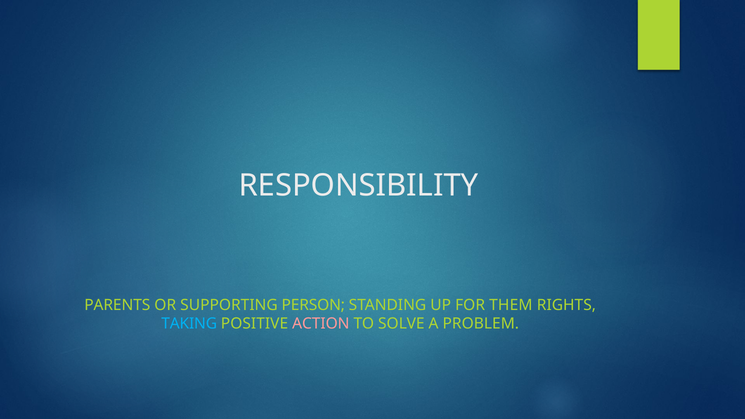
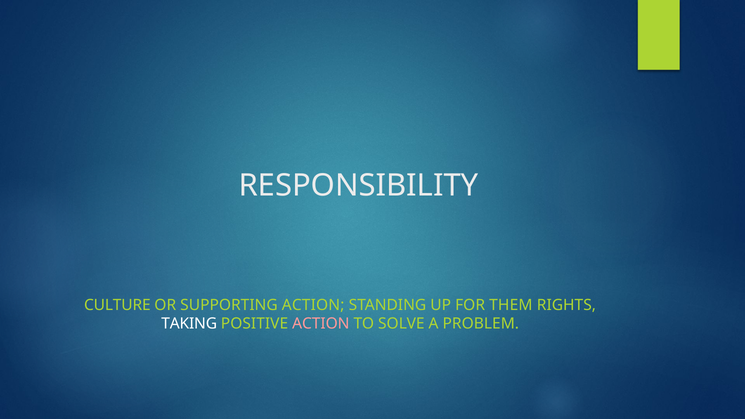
PARENTS: PARENTS -> CULTURE (117, 305)
SUPPORTING PERSON: PERSON -> ACTION (313, 305)
TAKING colour: light blue -> white (189, 324)
